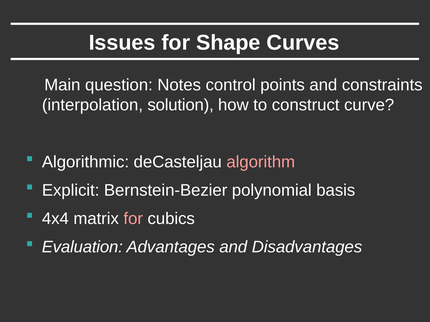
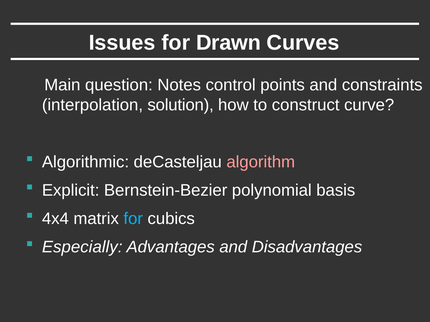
Shape: Shape -> Drawn (228, 43)
for colour: pink -> light blue (133, 219)
Evaluation: Evaluation -> Especially (82, 247)
